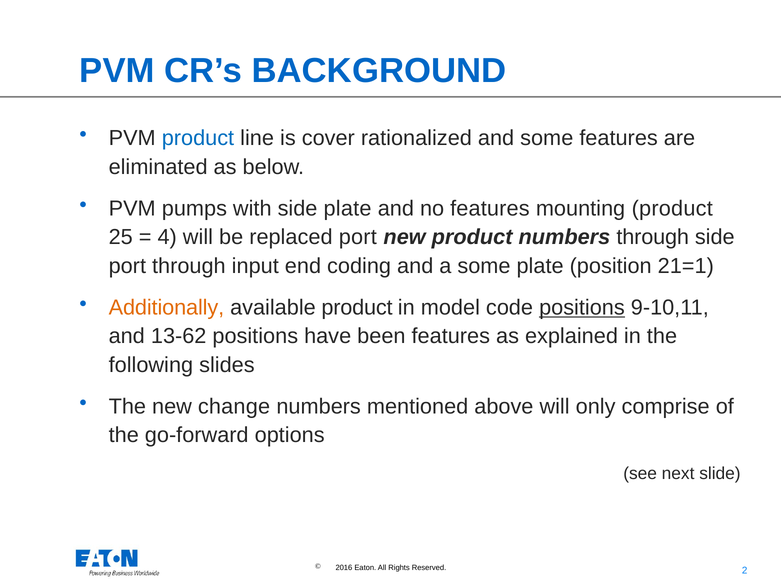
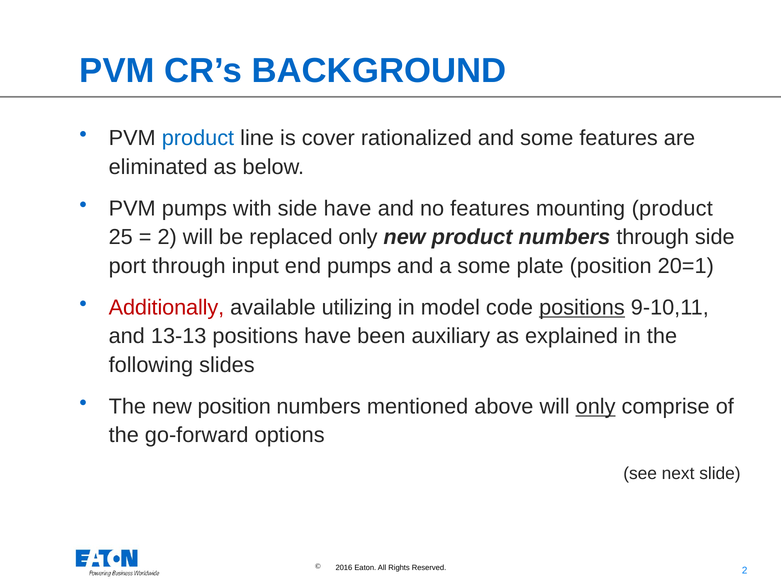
side plate: plate -> have (348, 209)
4: 4 -> 2 (167, 237)
replaced port: port -> only (358, 237)
end coding: coding -> pumps (359, 266)
21=1: 21=1 -> 20=1 (686, 266)
Additionally colour: orange -> red (166, 308)
available product: product -> utilizing (357, 308)
13-62: 13-62 -> 13-13 (179, 336)
been features: features -> auxiliary (451, 336)
new change: change -> position (234, 406)
only underline: none -> present (596, 406)
